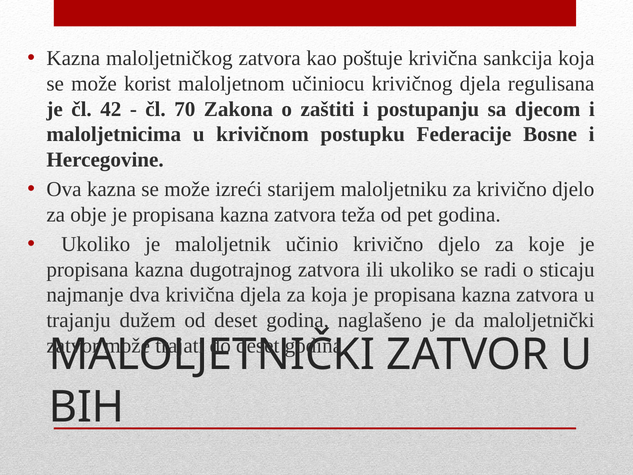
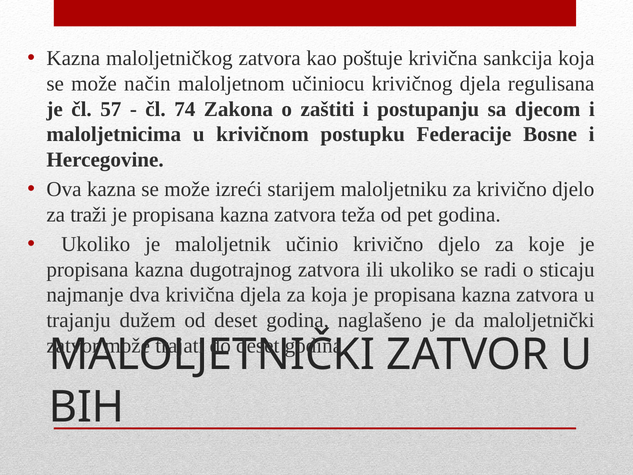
korist: korist -> način (147, 84)
42: 42 -> 57 (111, 109)
70: 70 -> 74 (185, 109)
obje: obje -> traži (89, 215)
